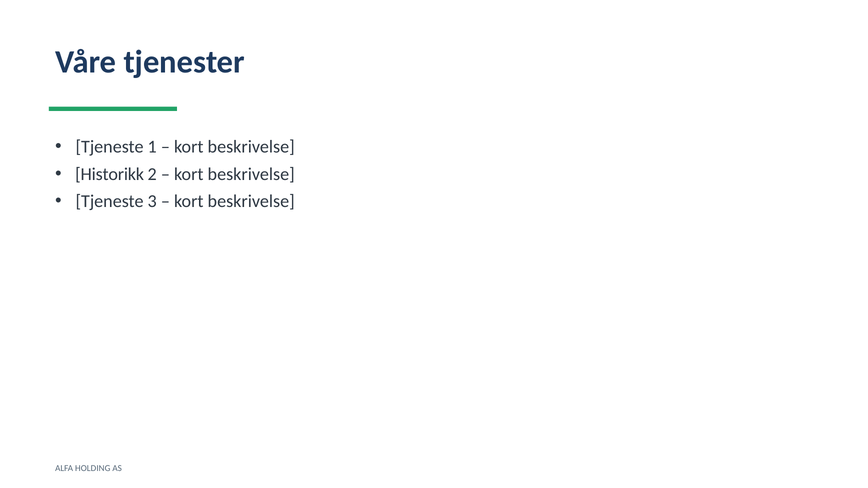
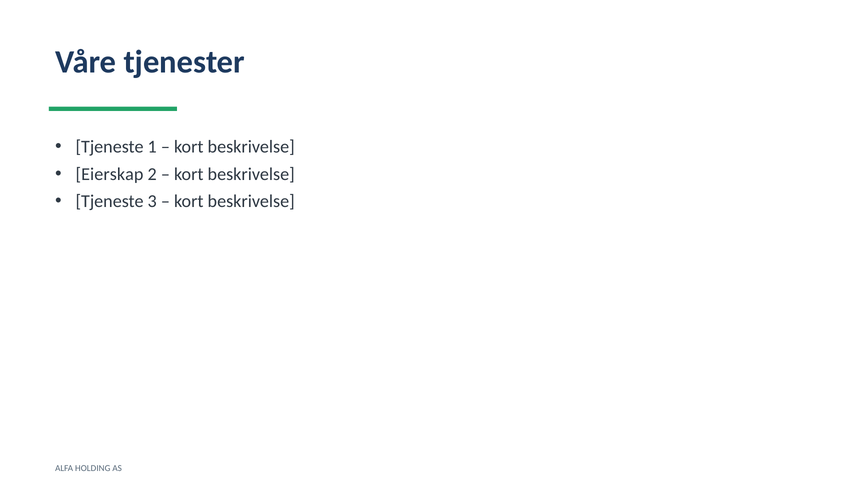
Historikk: Historikk -> Eierskap (110, 174)
